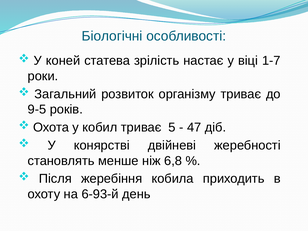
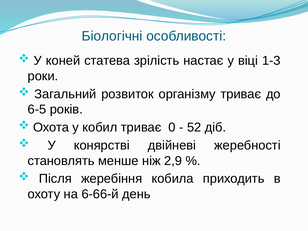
1-7: 1-7 -> 1-3 (271, 61)
9-5: 9-5 -> 6-5 (37, 109)
5: 5 -> 0 (172, 127)
47: 47 -> 52 (194, 127)
6,8: 6,8 -> 2,9 (173, 161)
6-93-й: 6-93-й -> 6-66-й (100, 194)
